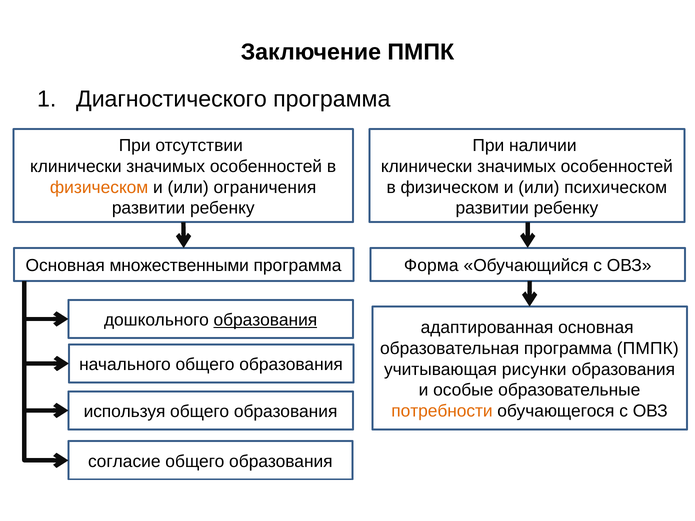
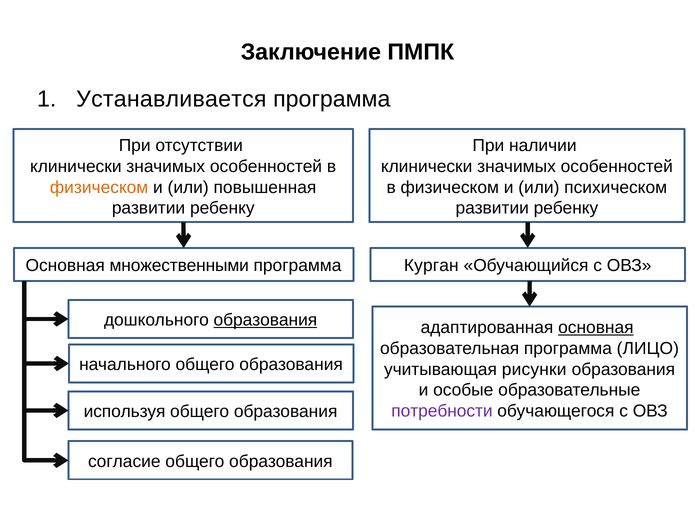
Диагностического: Диагностического -> Устанавливается (171, 99)
ограничения: ограничения -> повышенная (265, 187)
Форма: Форма -> Курган (431, 266)
основная underline: none -> present (596, 328)
программа ПМПК: ПМПК -> ЛИЦО (648, 349)
потребности colour: orange -> purple (442, 411)
